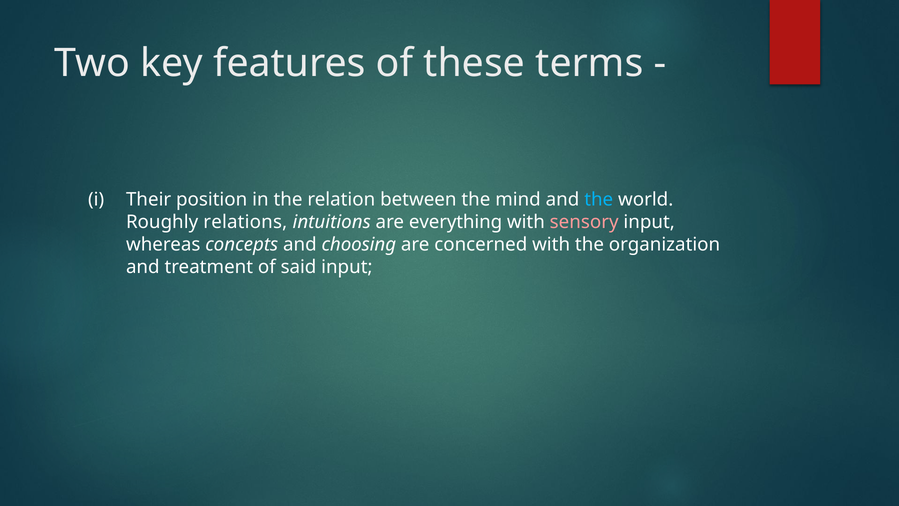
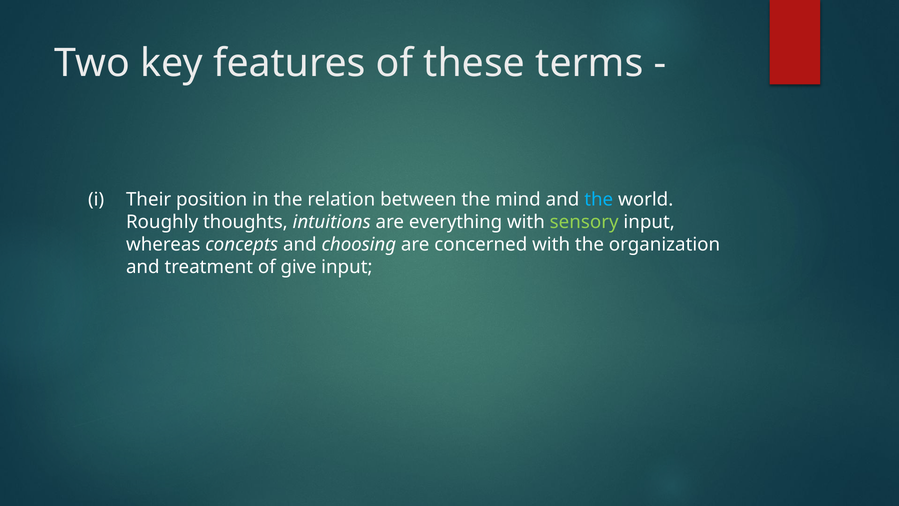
relations: relations -> thoughts (245, 222)
sensory colour: pink -> light green (584, 222)
said: said -> give (299, 267)
